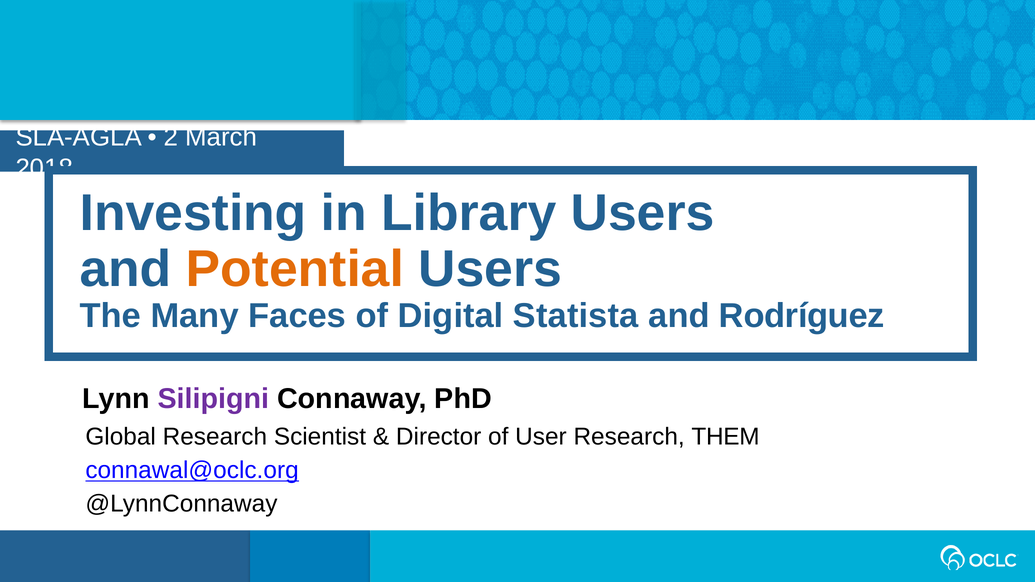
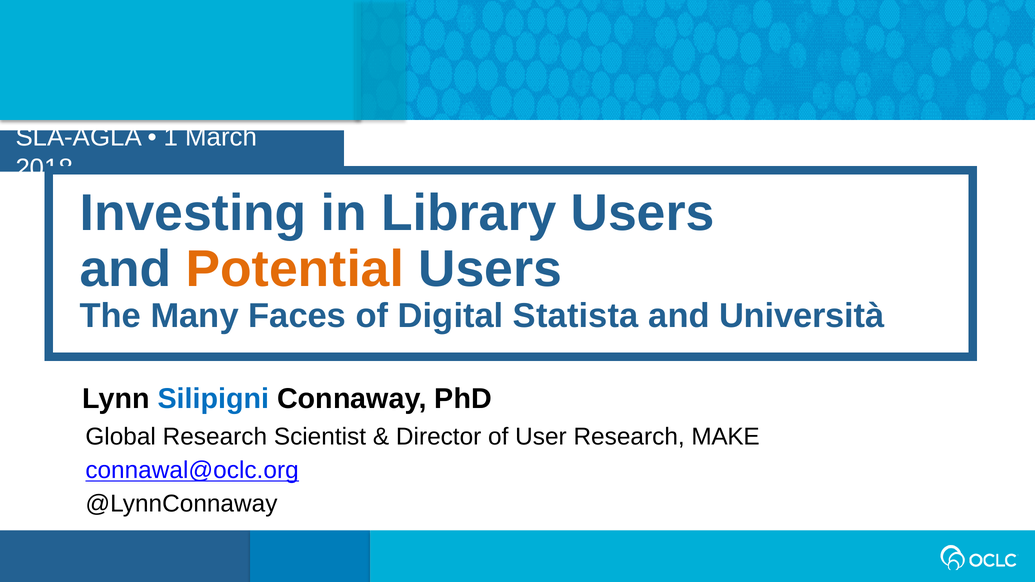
2: 2 -> 1 (171, 137)
Rodríguez: Rodríguez -> Università (802, 316)
Silipigni colour: purple -> blue (214, 399)
THEM: THEM -> MAKE (726, 437)
